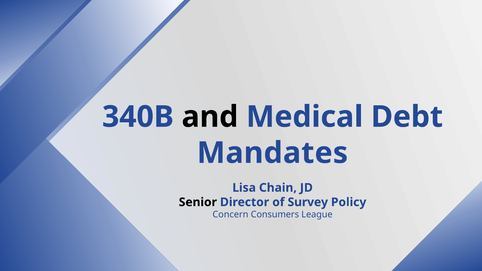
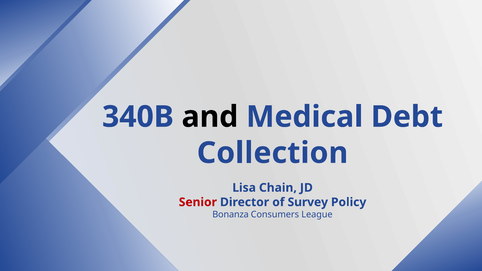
Mandates: Mandates -> Collection (272, 153)
Senior colour: black -> red (198, 202)
Concern: Concern -> Bonanza (231, 215)
